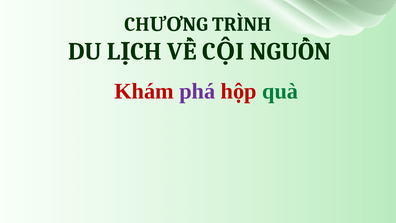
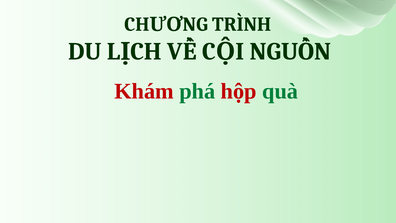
phá colour: purple -> green (197, 91)
